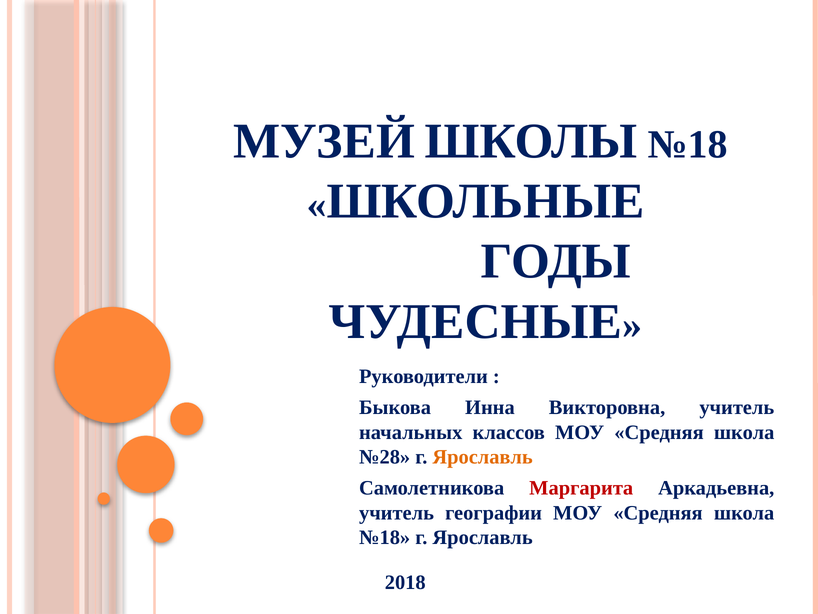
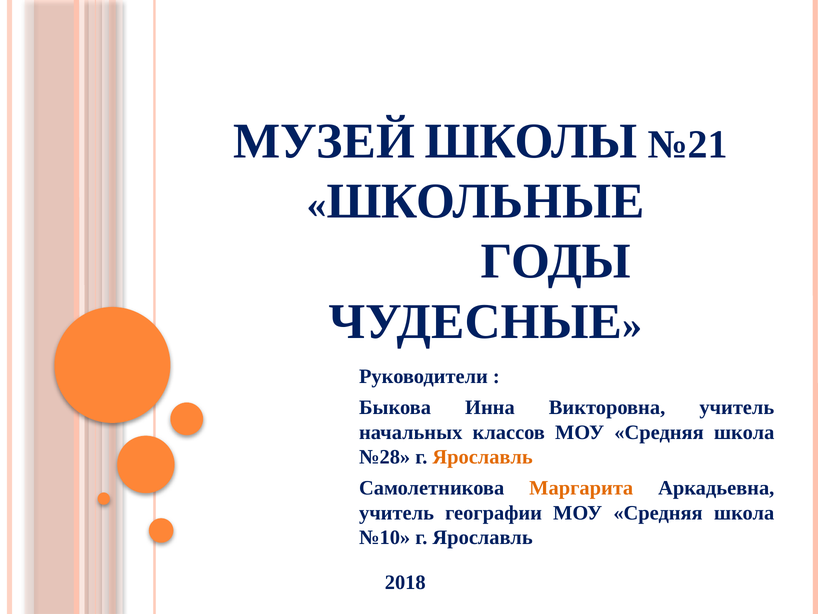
ШКОЛЫ №18: №18 -> №21 (688, 144)
Маргарита colour: red -> orange (581, 488)
№18: №18 -> №10 (385, 537)
